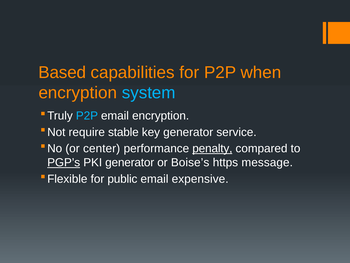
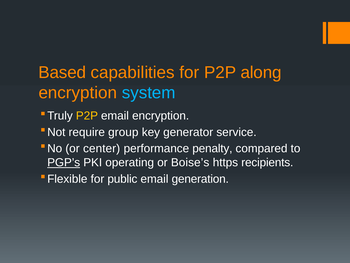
when: when -> along (261, 72)
P2P colour: light blue -> yellow (87, 116)
stable: stable -> group (123, 132)
penalty underline: present -> none (212, 148)
PKI generator: generator -> operating (130, 162)
message: message -> recipients (267, 162)
expensive: expensive -> generation (200, 179)
